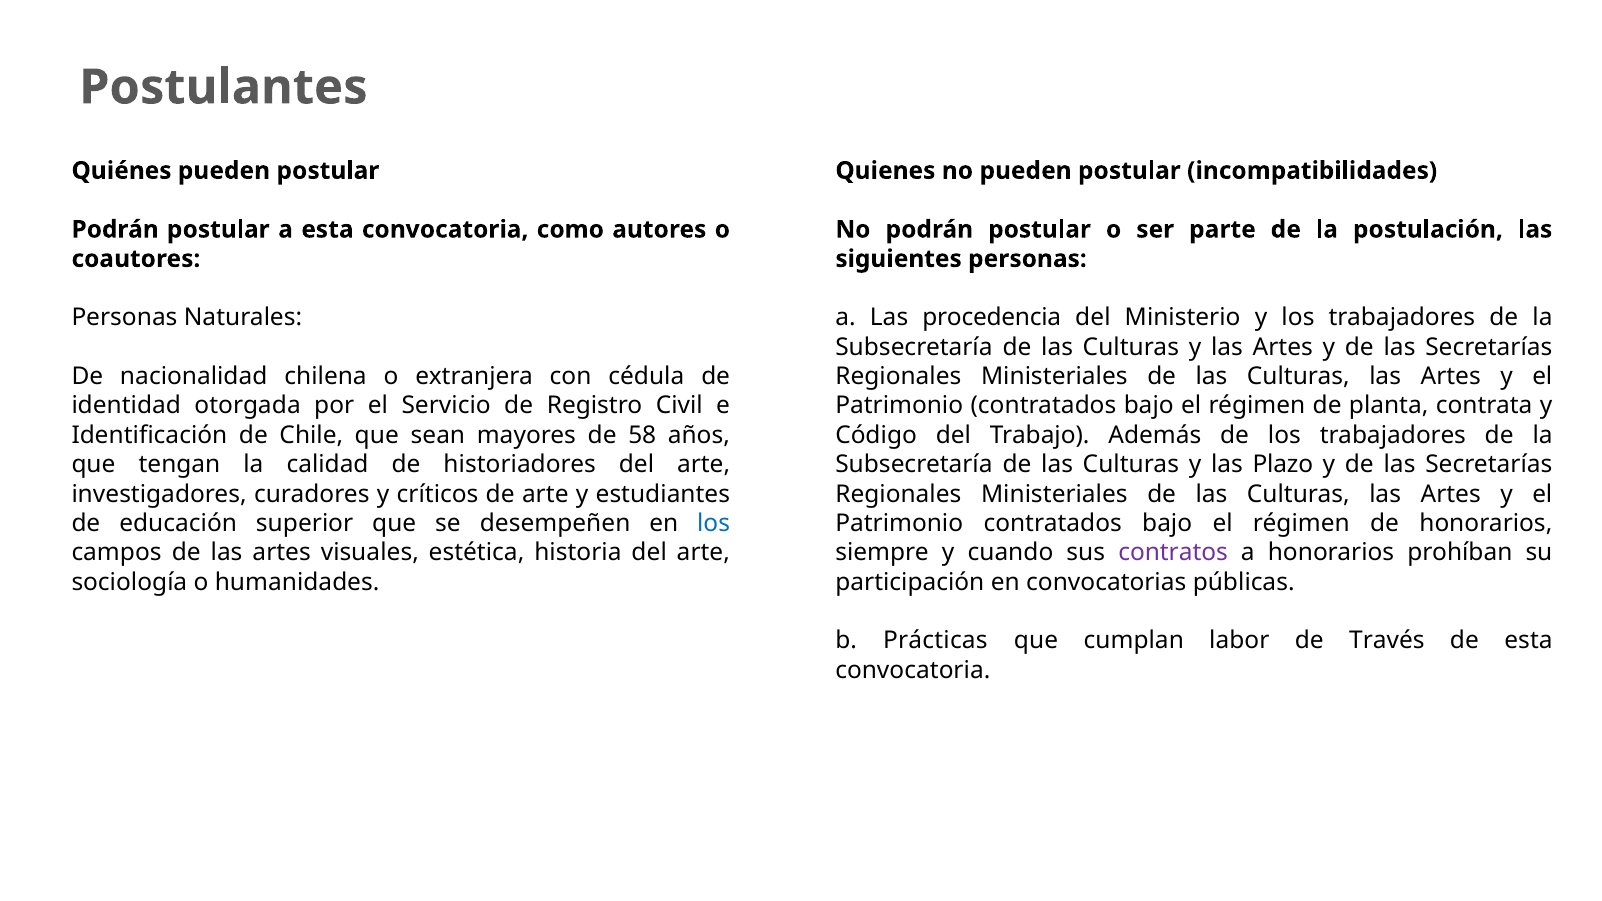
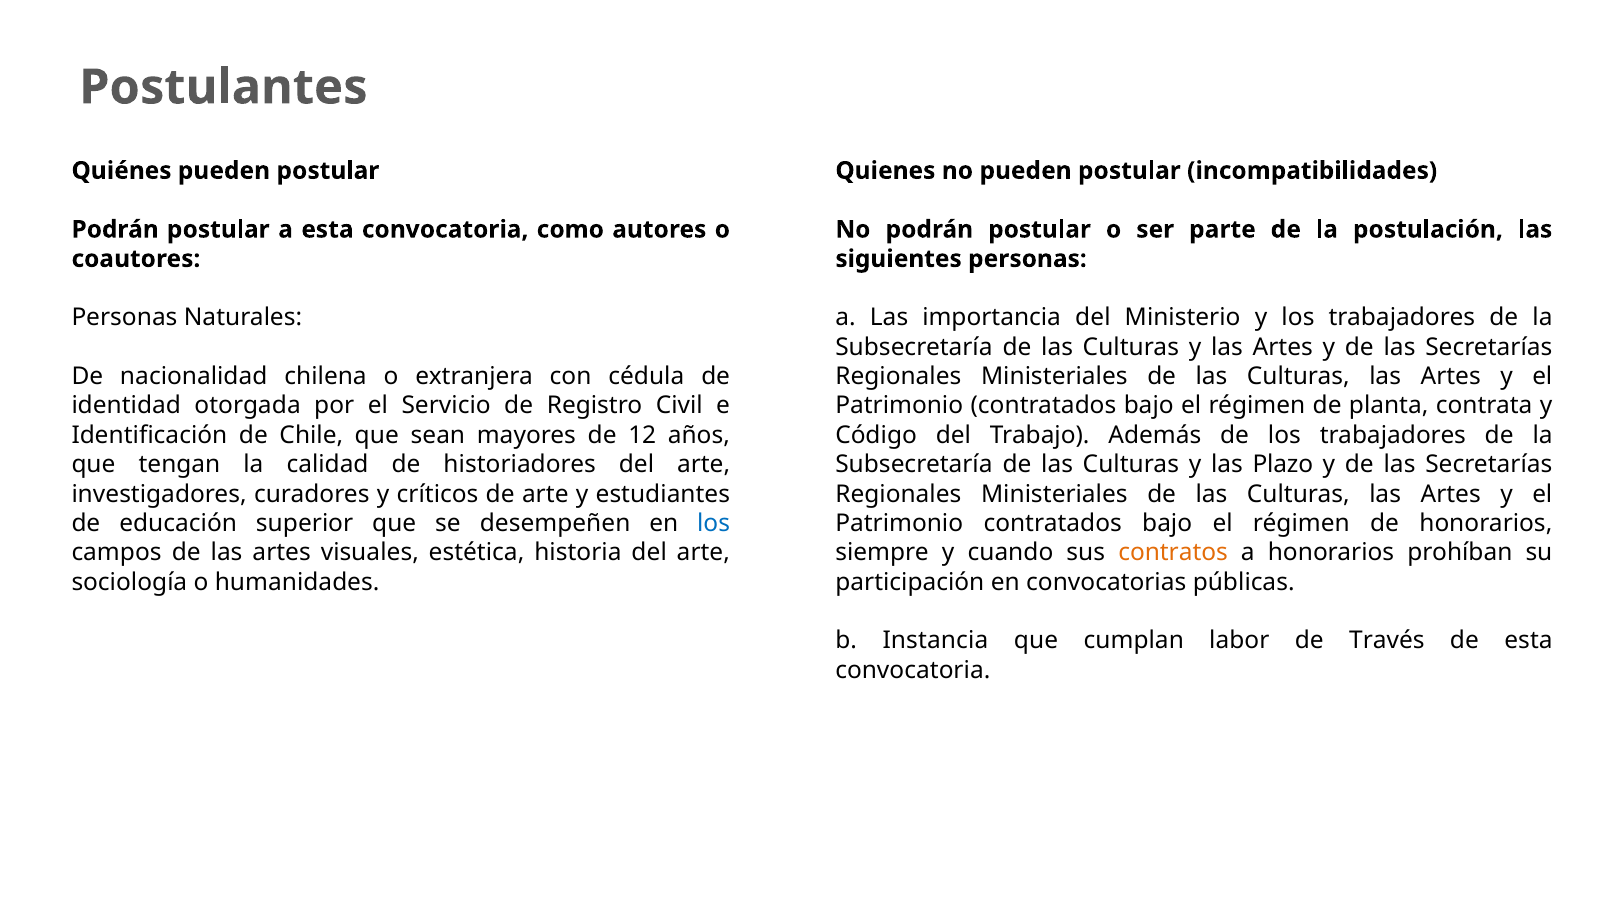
procedencia: procedencia -> importancia (992, 318)
58: 58 -> 12 (642, 435)
contratos colour: purple -> orange (1173, 553)
Prácticas: Prácticas -> Instancia (935, 641)
